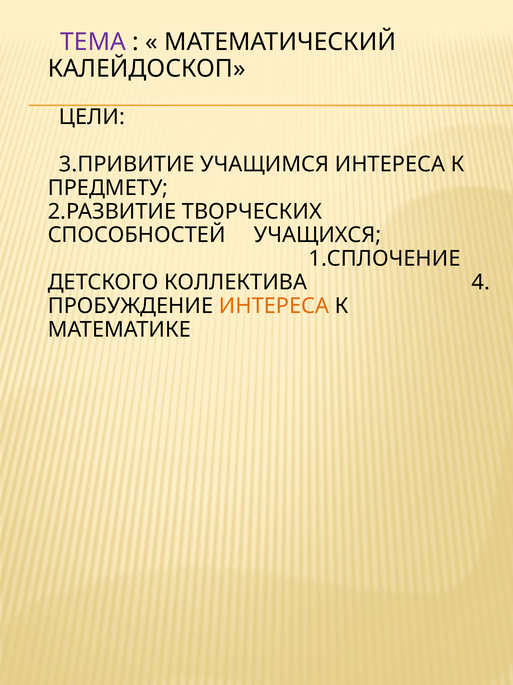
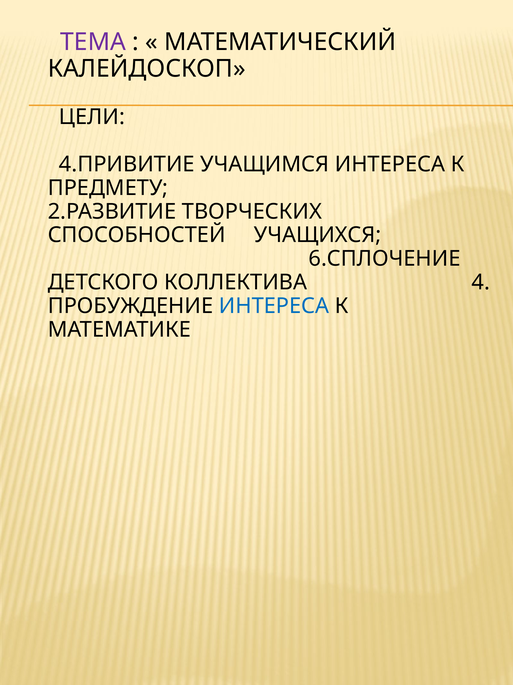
3.ПРИВИТИЕ: 3.ПРИВИТИЕ -> 4.ПРИВИТИЕ (127, 164)
1.СПЛОЧЕНИЕ: 1.СПЛОЧЕНИЕ -> 6.СПЛОЧЕНИЕ (385, 258)
ИНТЕРЕСА colour: orange -> blue (274, 306)
